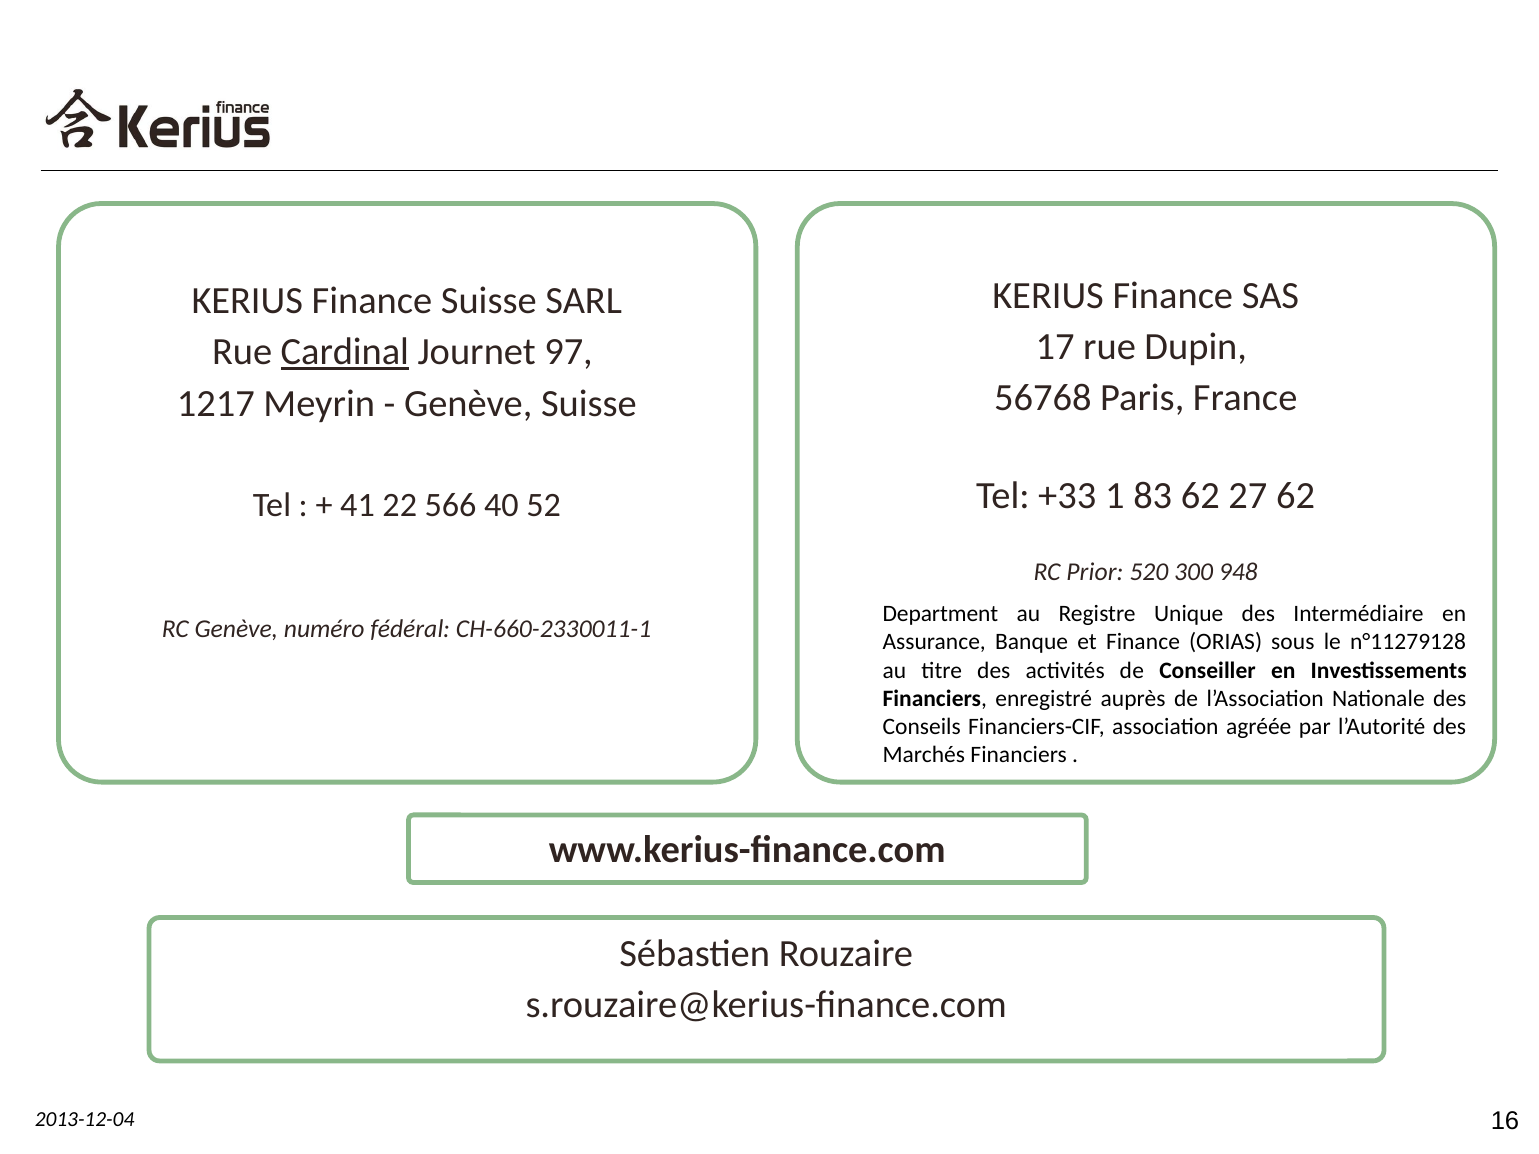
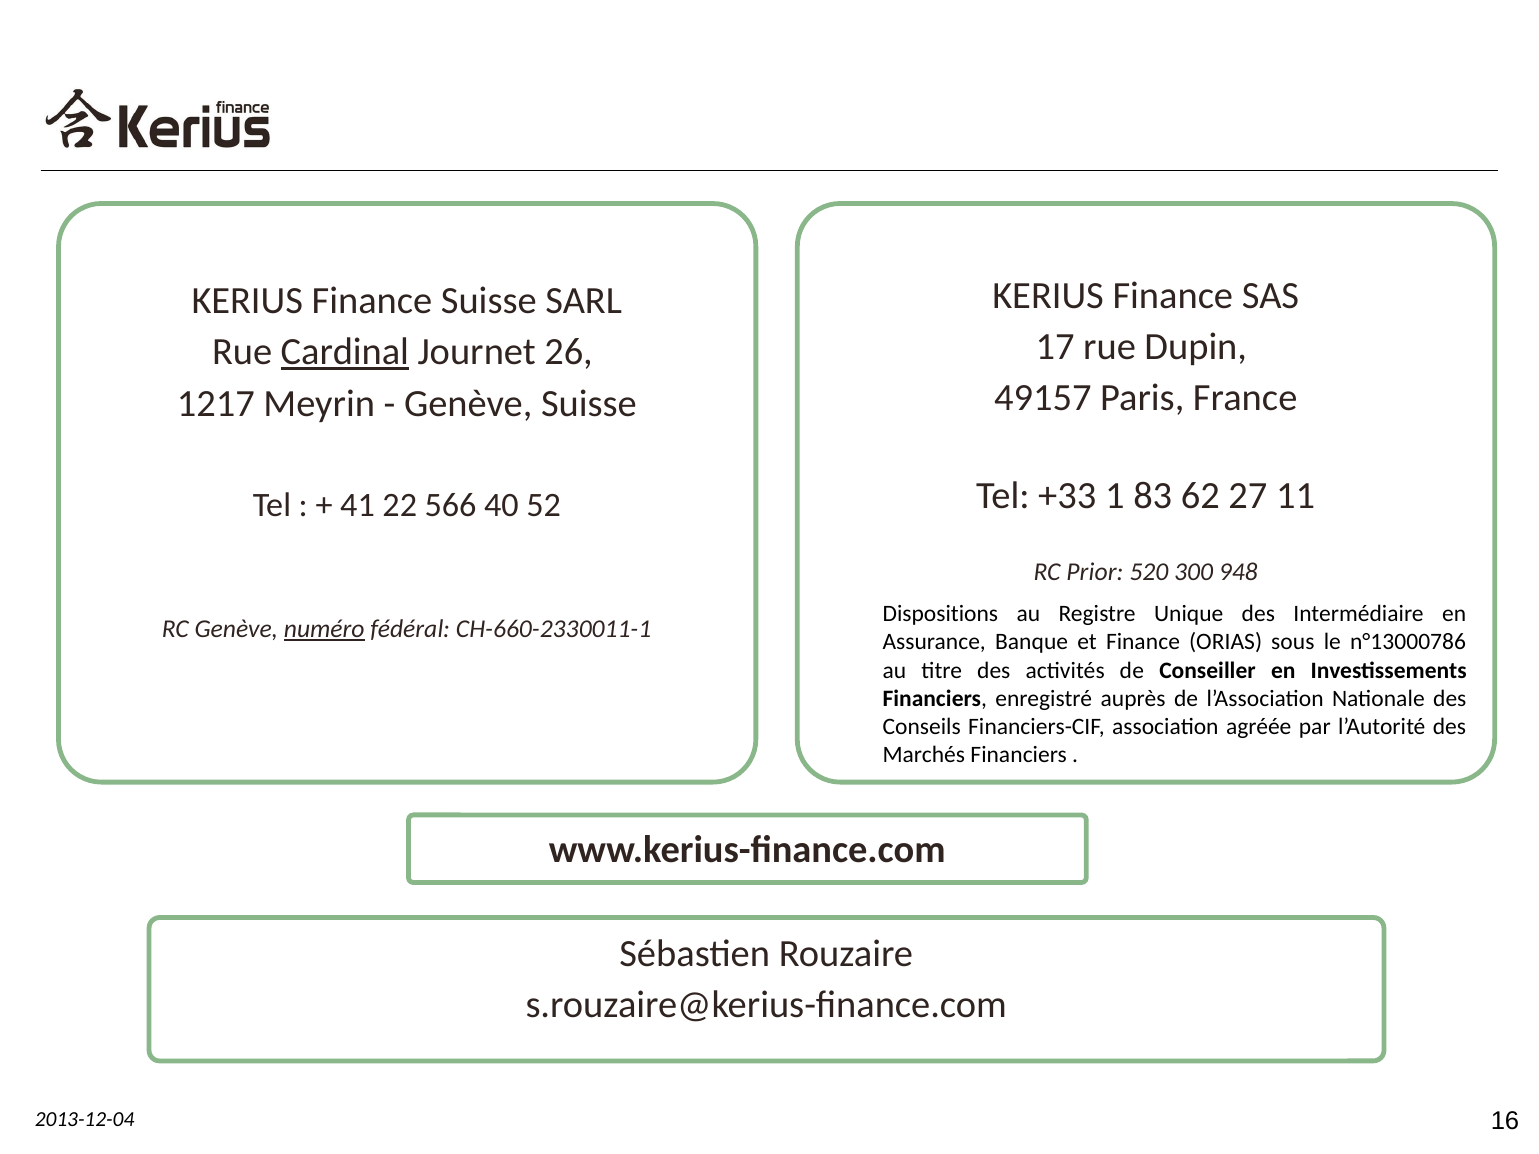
97: 97 -> 26 (569, 352)
56768: 56768 -> 49157 (1043, 398)
27 62: 62 -> 11 (1296, 496)
Department: Department -> Dispositions (940, 614)
numéro underline: none -> present (324, 629)
n°11279128: n°11279128 -> n°13000786 (1408, 642)
